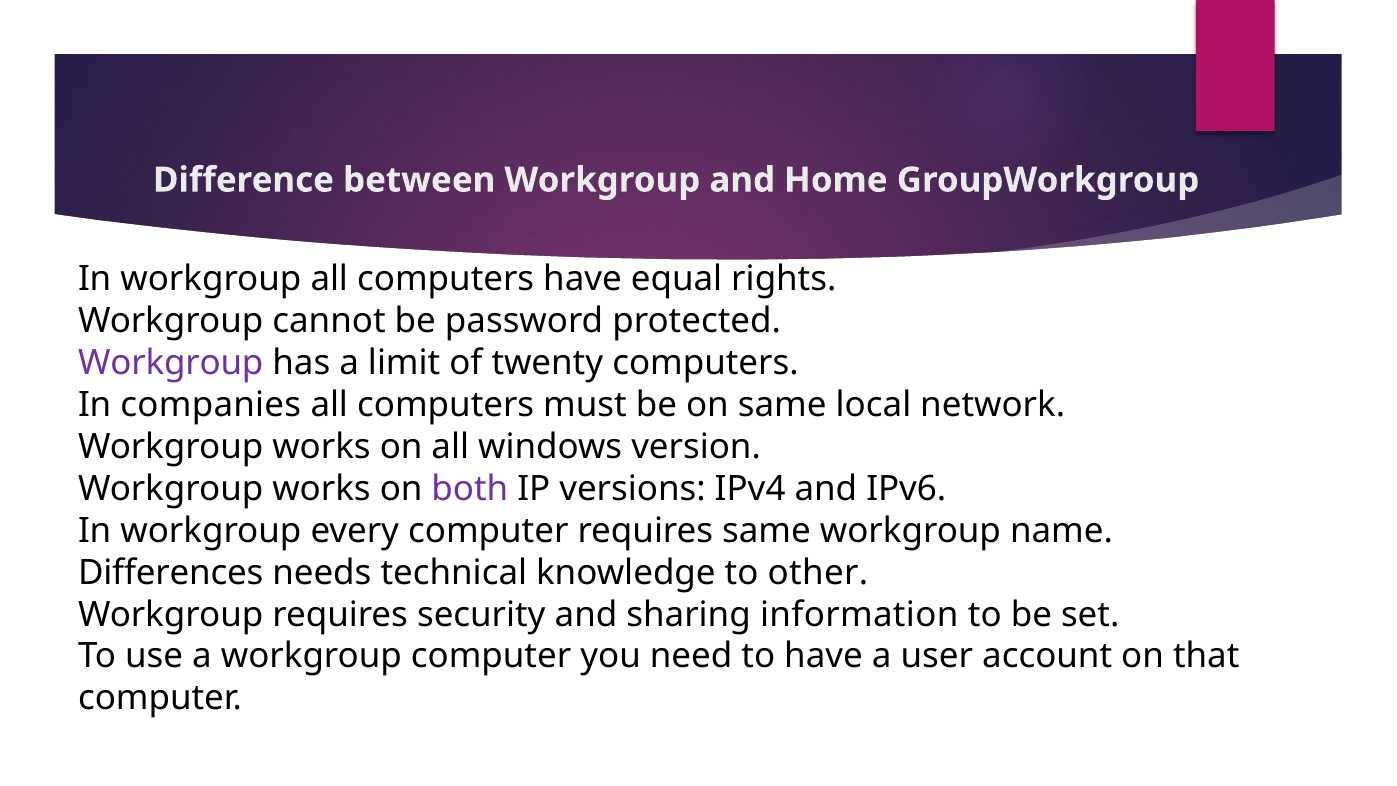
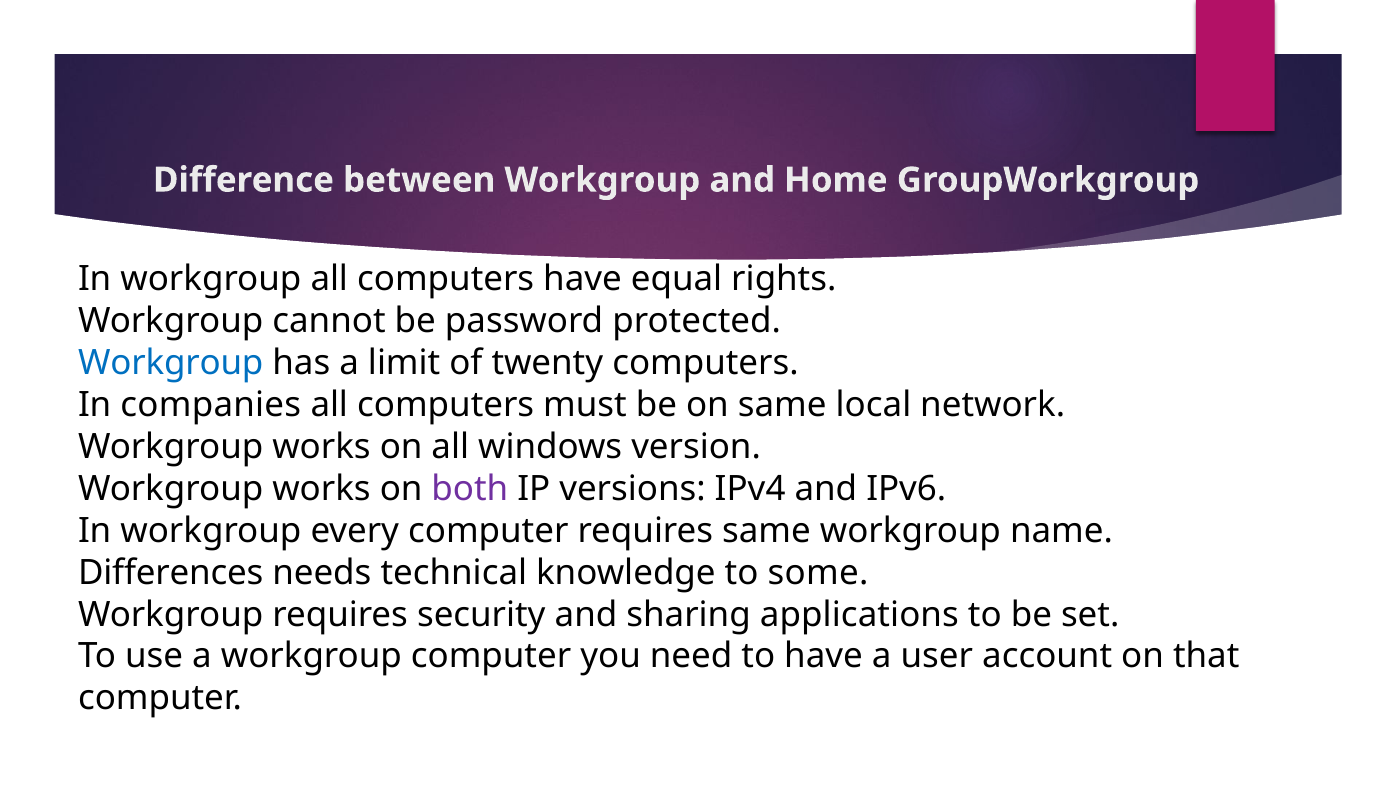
Workgroup colour: purple -> blue (171, 363)
other: other -> some (818, 572)
information: information -> applications (859, 614)
